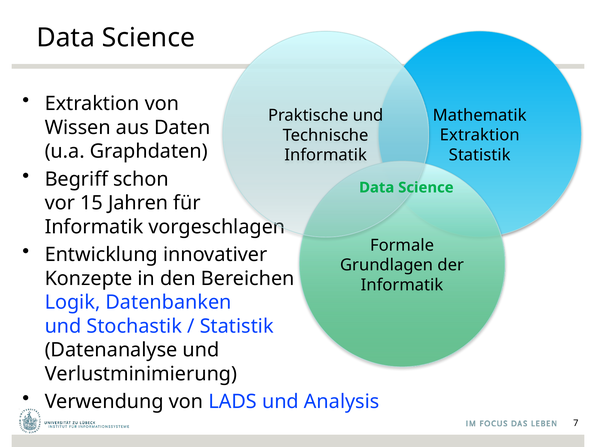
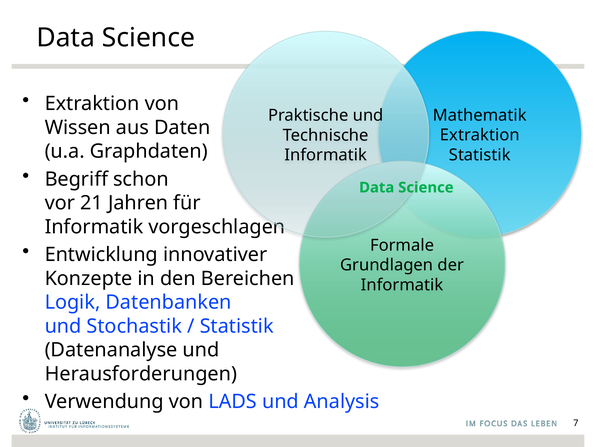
15: 15 -> 21 (92, 203)
Verlustminimierung: Verlustminimierung -> Herausforderungen (141, 374)
